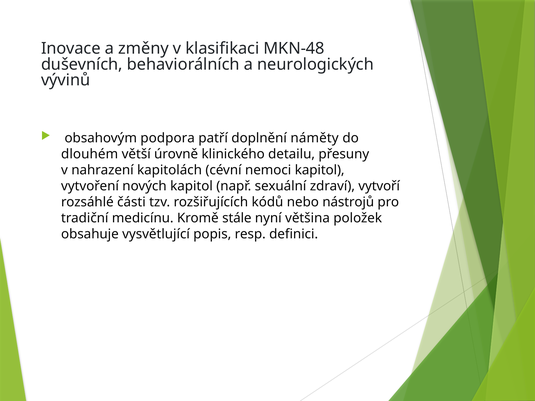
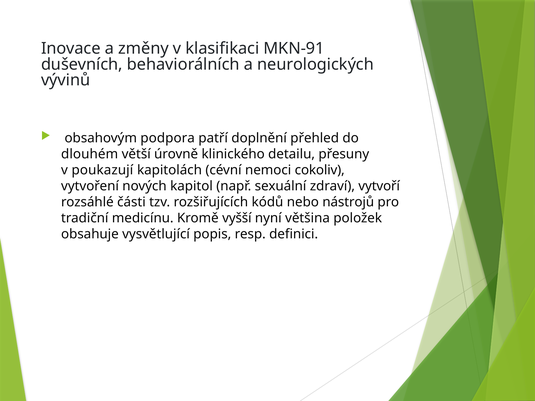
MKN-48: MKN-48 -> MKN-91 (294, 49)
náměty: náměty -> přehled (315, 138)
nahrazení: nahrazení -> poukazují (102, 170)
nemoci kapitol: kapitol -> cokoliv (320, 170)
stále: stále -> vyšší (237, 218)
